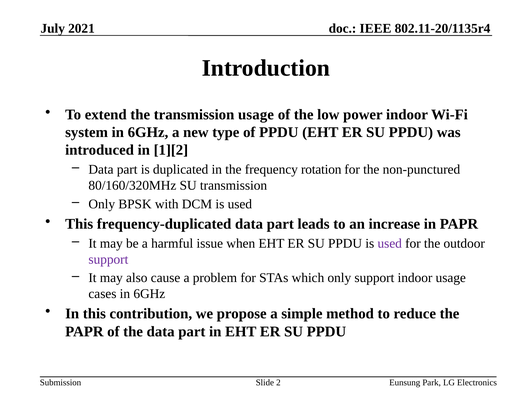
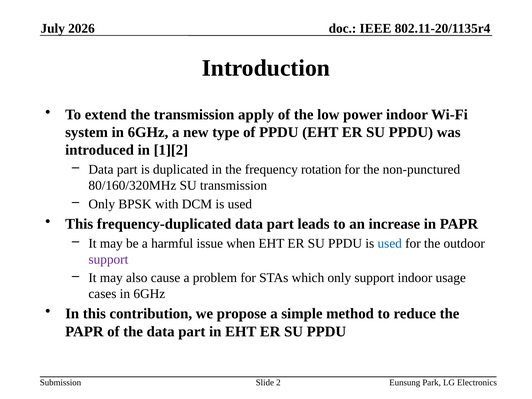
2021: 2021 -> 2026 (81, 28)
transmission usage: usage -> apply (256, 115)
used colour: purple -> blue (390, 243)
